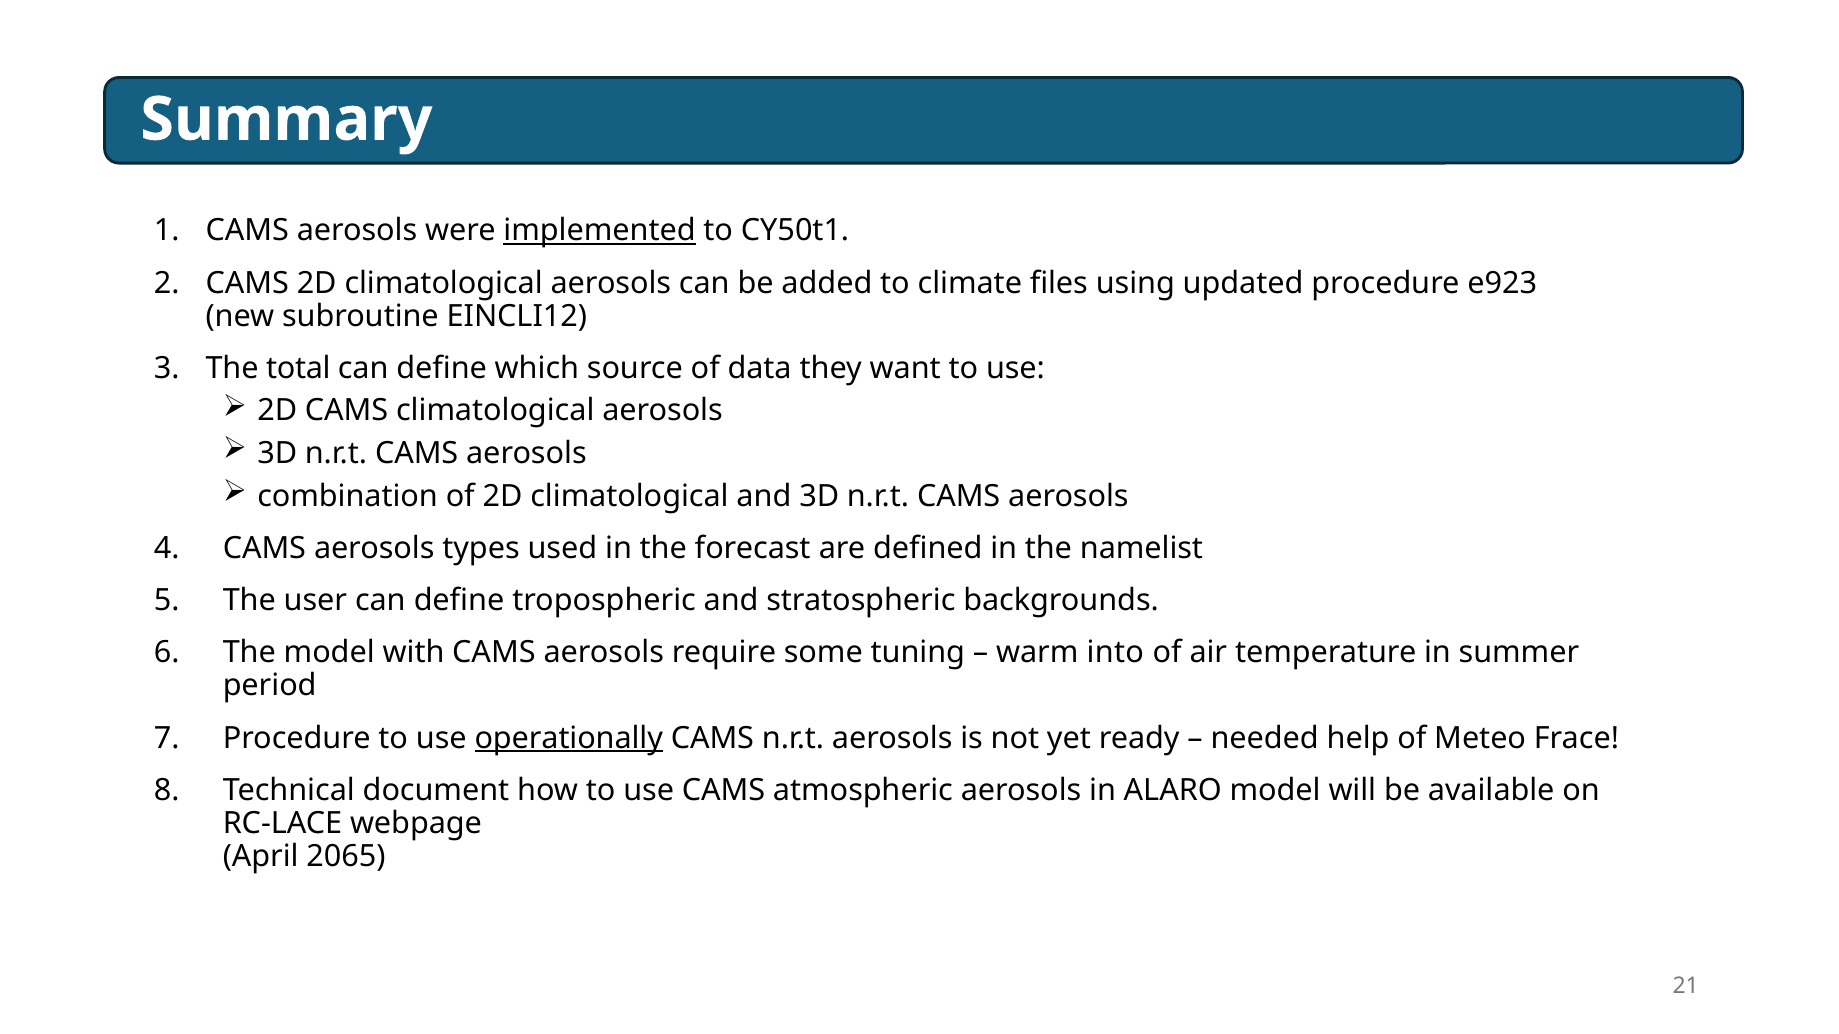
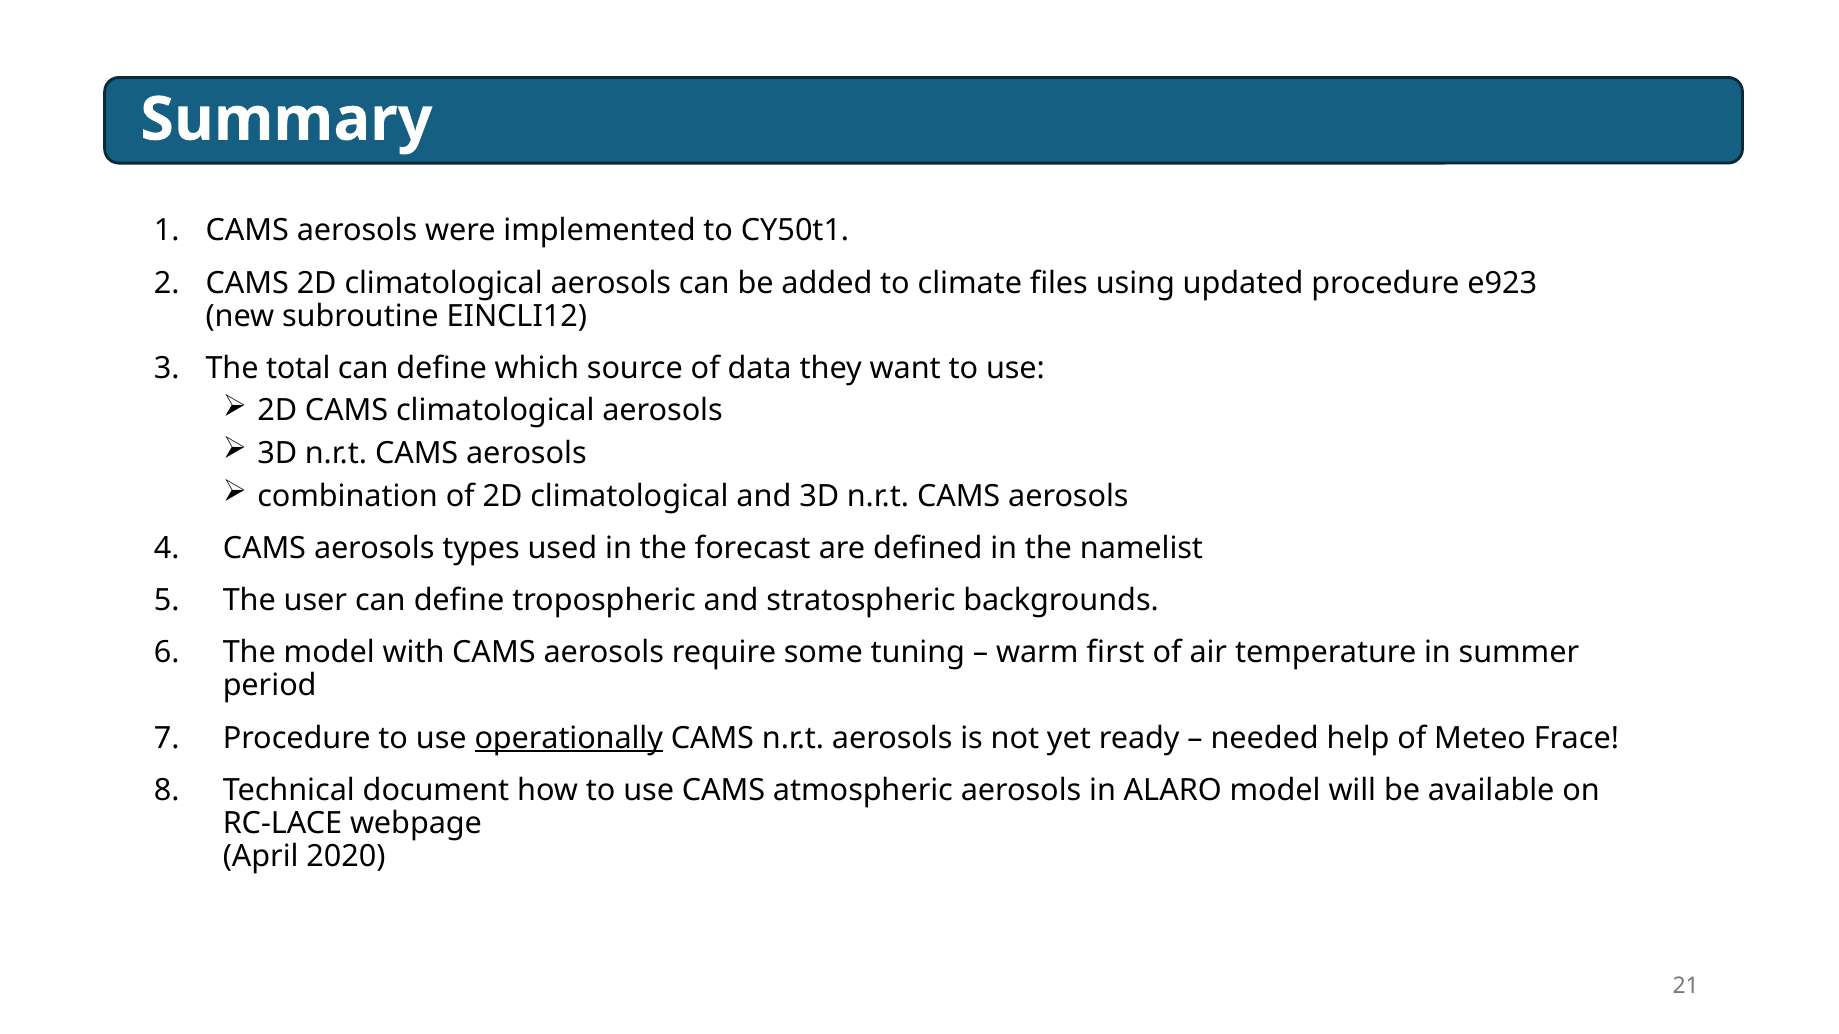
implemented underline: present -> none (600, 231)
into: into -> first (1115, 653)
2065: 2065 -> 2020 (346, 857)
